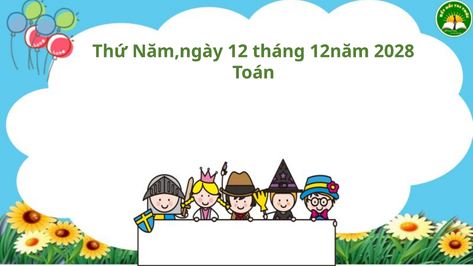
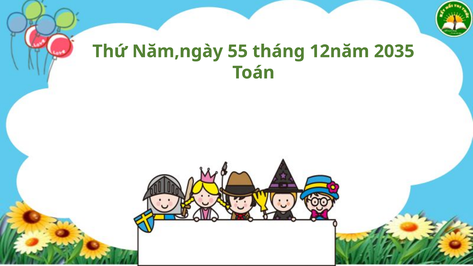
12: 12 -> 55 (238, 51)
2028: 2028 -> 2035 (394, 51)
